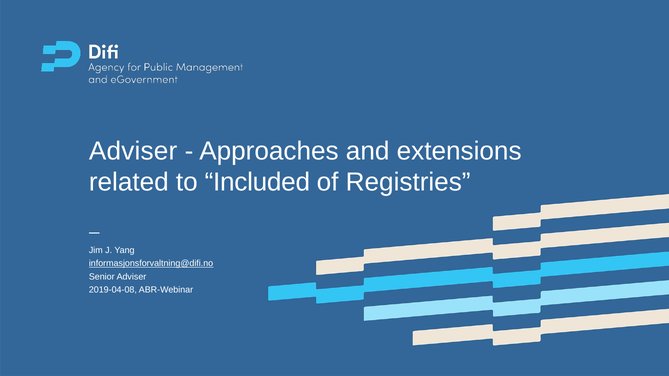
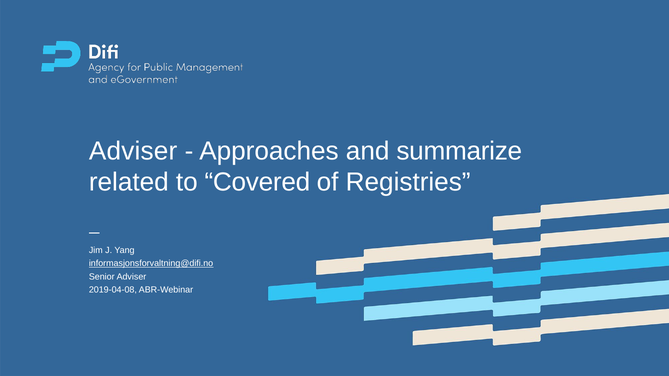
extensions: extensions -> summarize (459, 151)
Included: Included -> Covered (257, 182)
